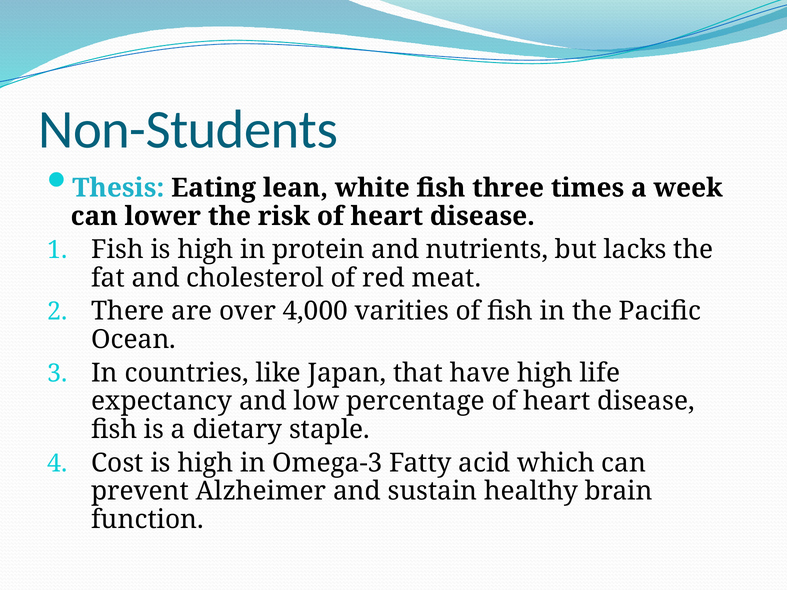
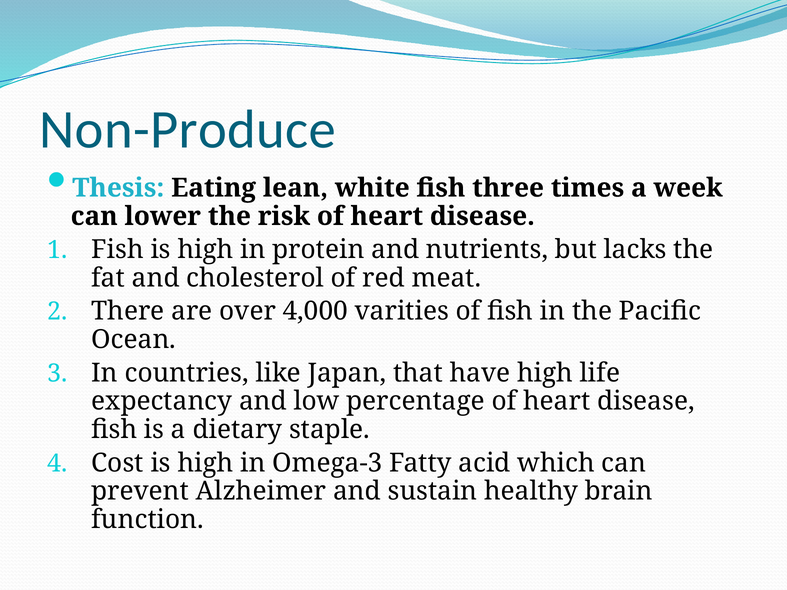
Non-Students: Non-Students -> Non-Produce (188, 130)
